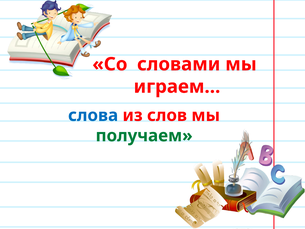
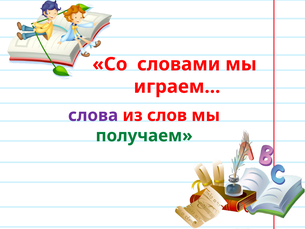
слова colour: blue -> purple (93, 115)
